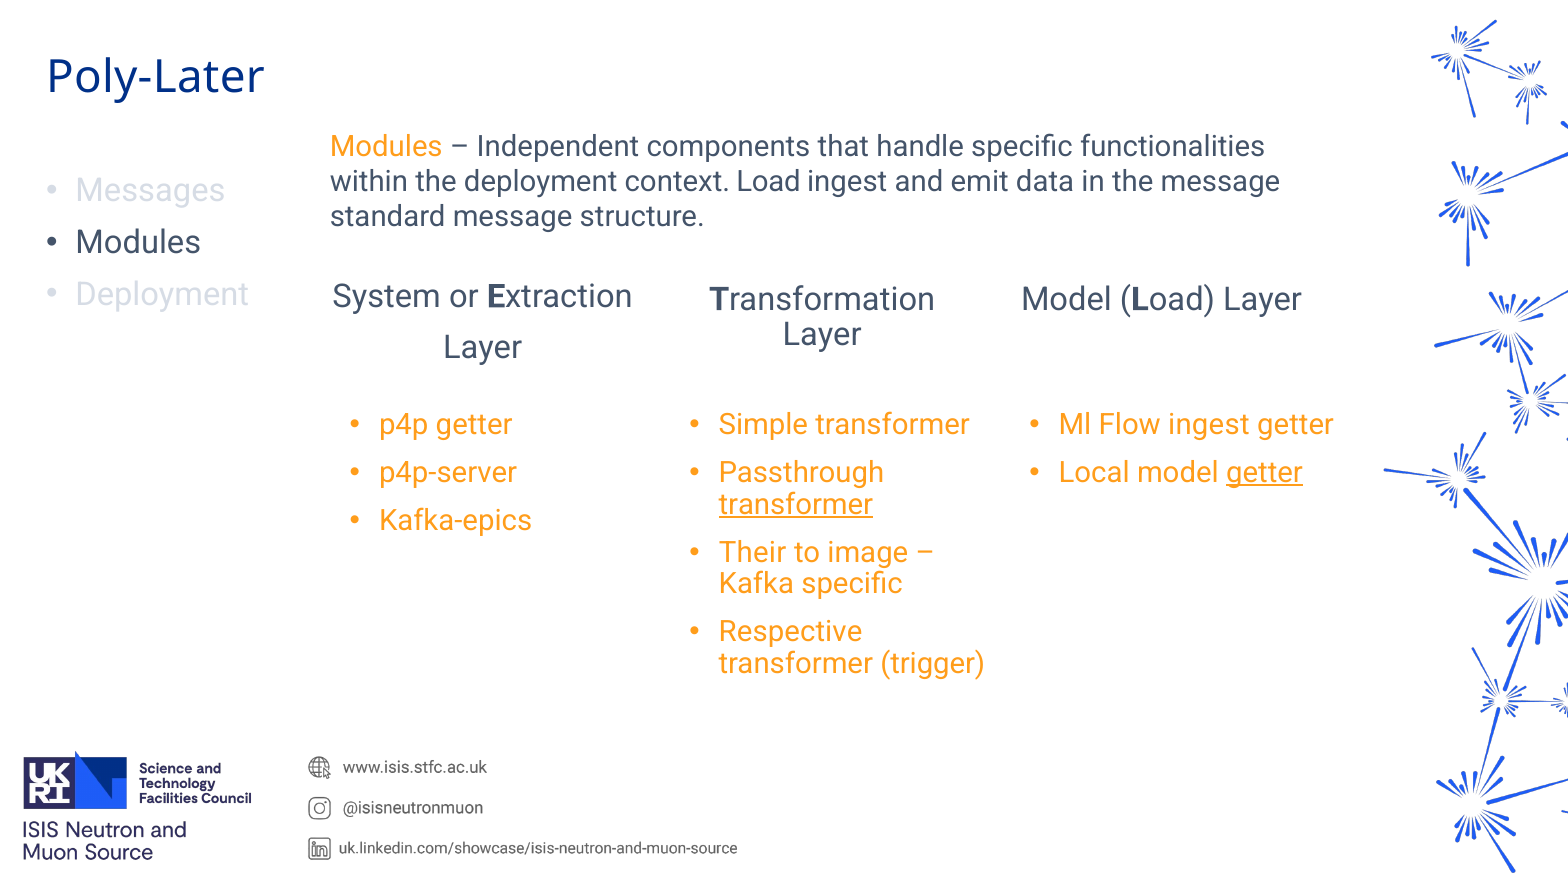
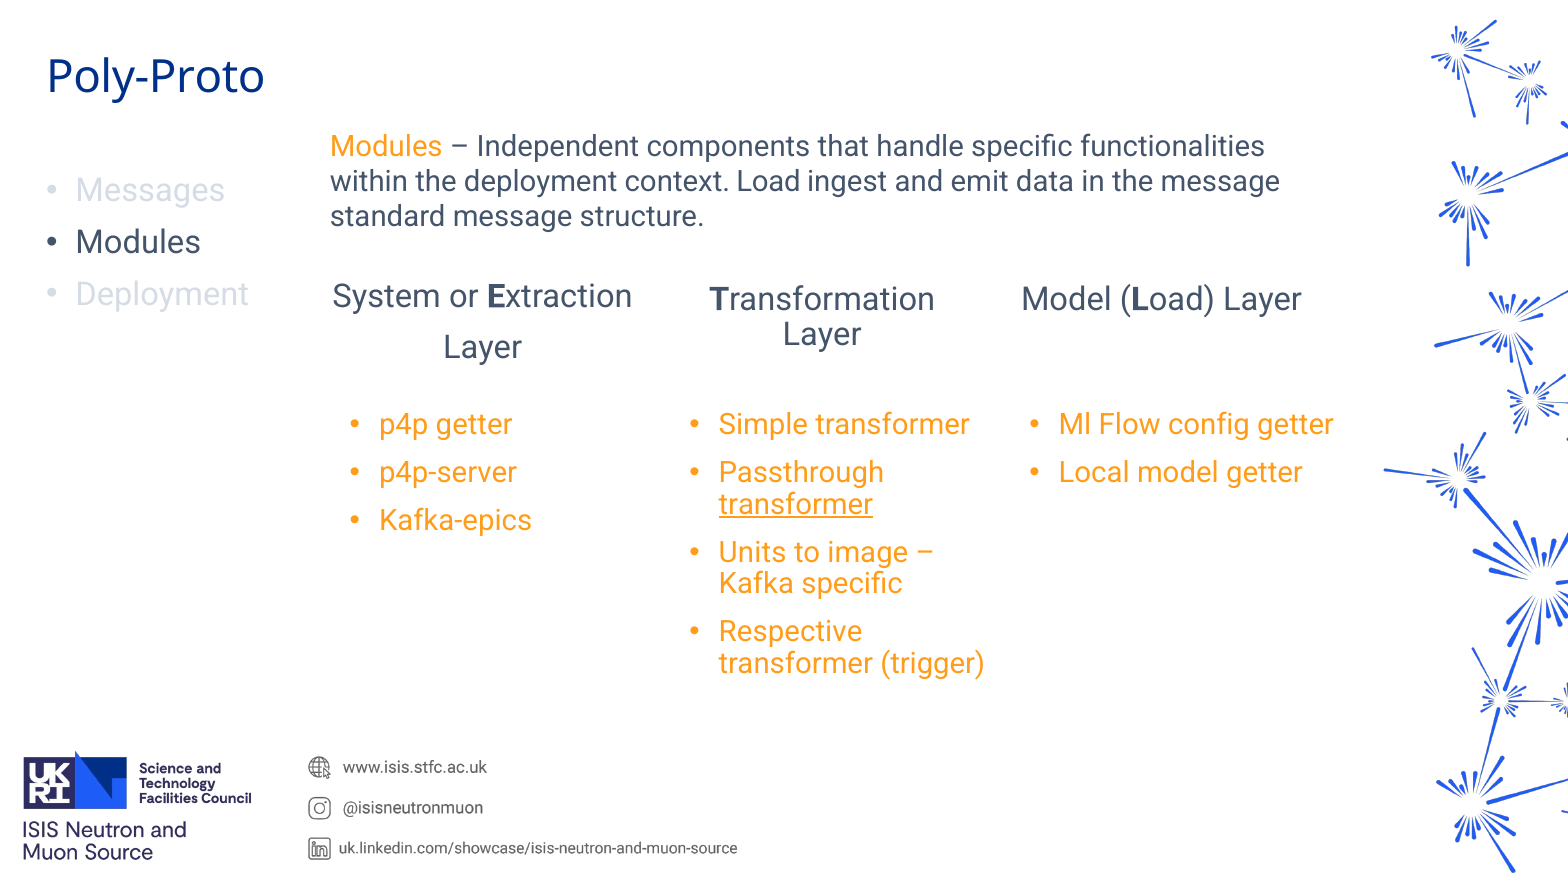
Poly-Later: Poly-Later -> Poly-Proto (156, 77)
Flow ingest: ingest -> config (1209, 424)
getter underline: present -> none (1265, 473)
Their: Their -> Units (753, 552)
